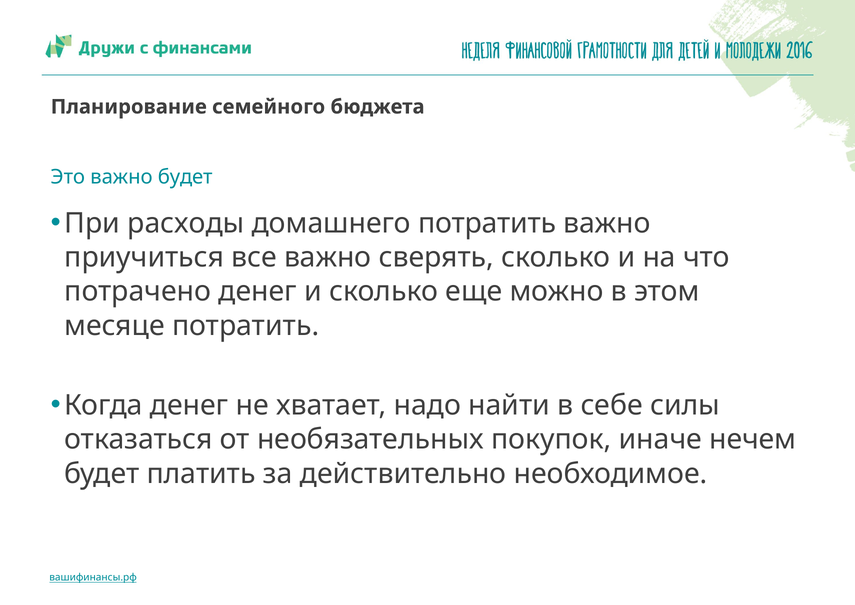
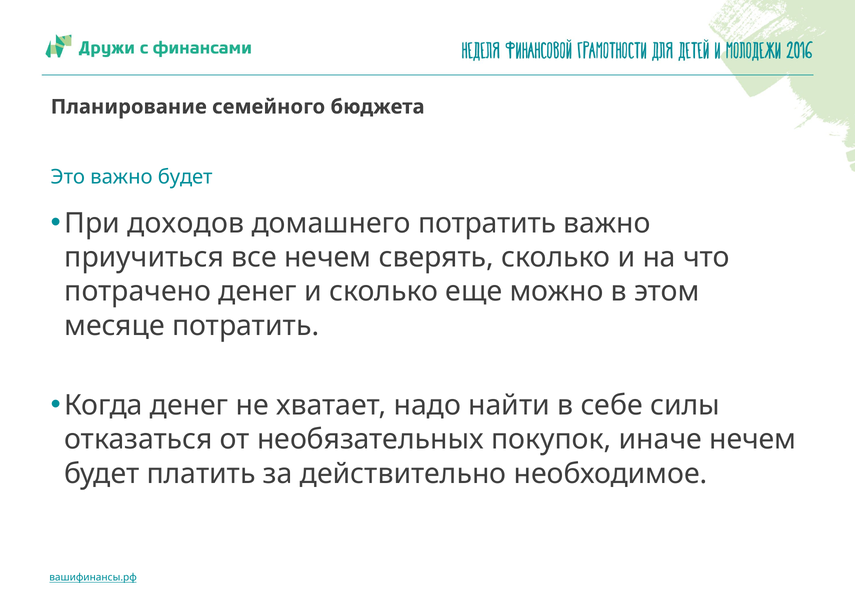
расходы: расходы -> доходов (186, 223)
все важно: важно -> нечем (328, 257)
